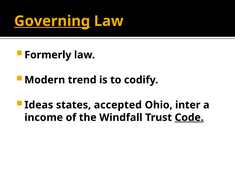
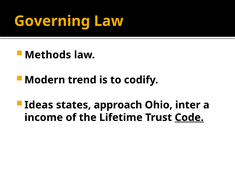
Governing underline: present -> none (52, 21)
Formerly: Formerly -> Methods (48, 55)
accepted: accepted -> approach (118, 105)
Windfall: Windfall -> Lifetime (121, 118)
